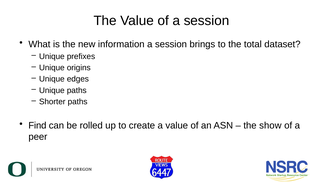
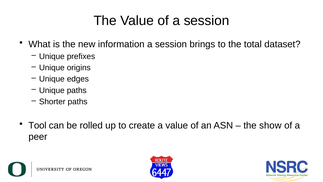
Find: Find -> Tool (37, 125)
